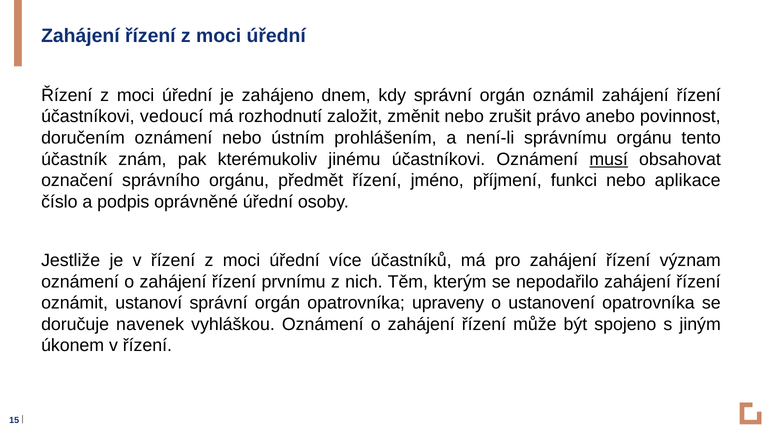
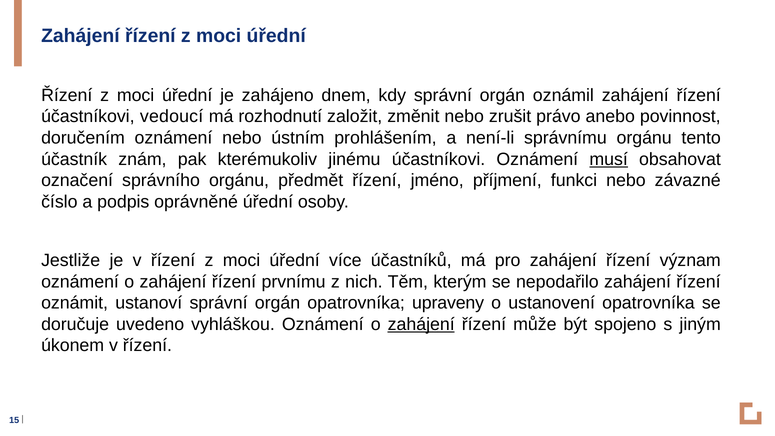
aplikace: aplikace -> závazné (688, 180)
navenek: navenek -> uvedeno (150, 324)
zahájení underline: none -> present (421, 324)
